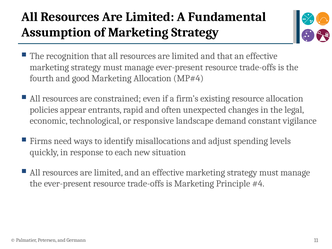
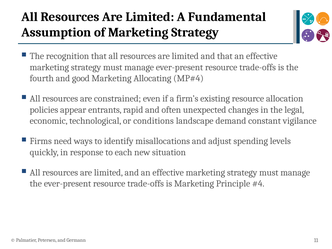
Marketing Allocation: Allocation -> Allocating (152, 78)
responsive: responsive -> conditions (153, 121)
